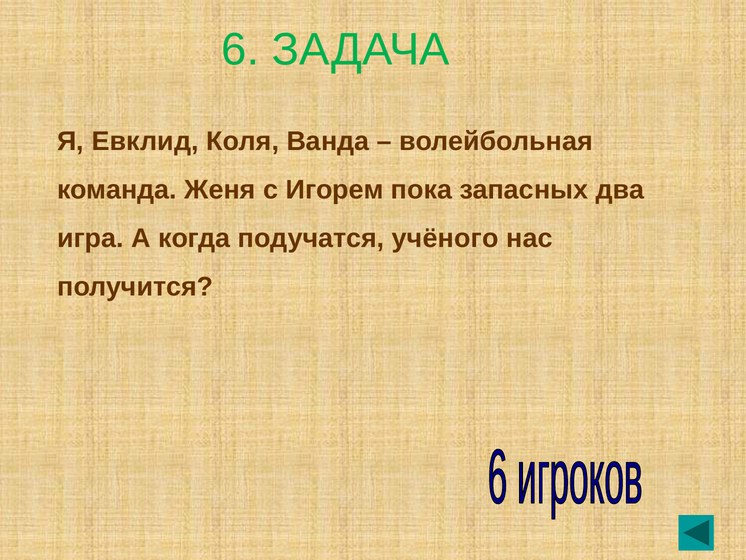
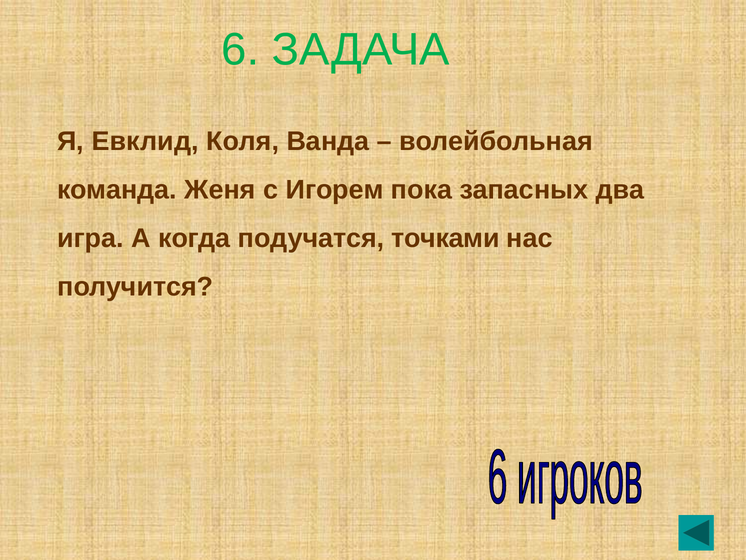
учёного: учёного -> точками (445, 238)
